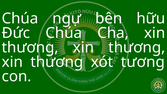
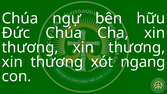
tương: tương -> ngang (143, 62)
